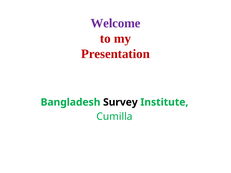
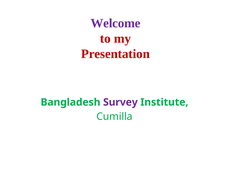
Survey colour: black -> purple (120, 102)
